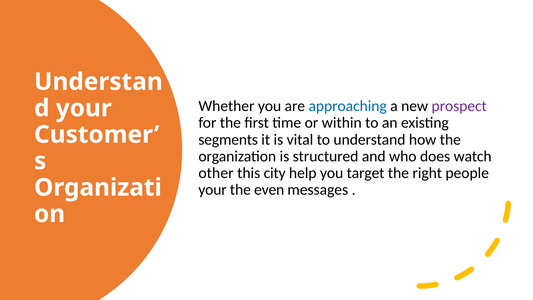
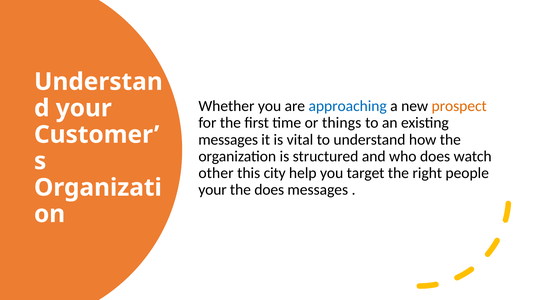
prospect colour: purple -> orange (459, 106)
within: within -> things (342, 123)
segments: segments -> messages (228, 139)
the even: even -> does (269, 190)
